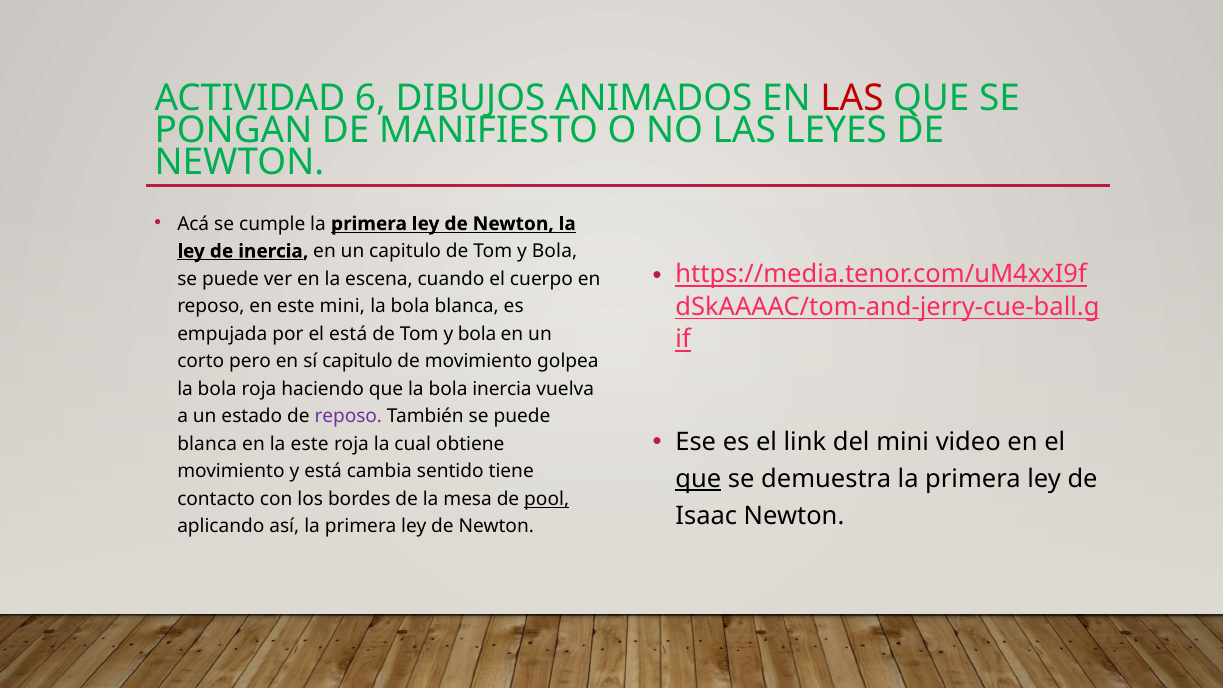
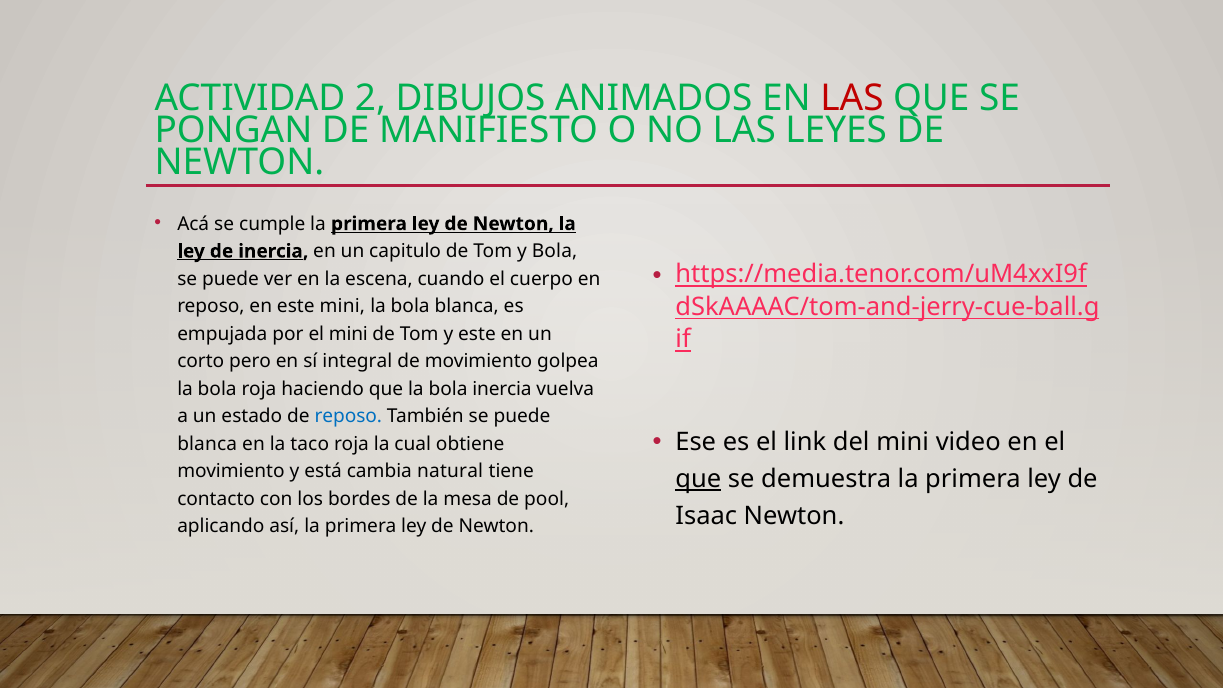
6: 6 -> 2 (371, 99)
el está: está -> mini (348, 334)
bola: bola -> este (477, 334)
sí capitulo: capitulo -> integral (357, 361)
reposo colour: purple -> blue (348, 416)
la este: este -> taco (310, 444)
sentido: sentido -> natural (450, 471)
pool underline: present -> none (547, 499)
